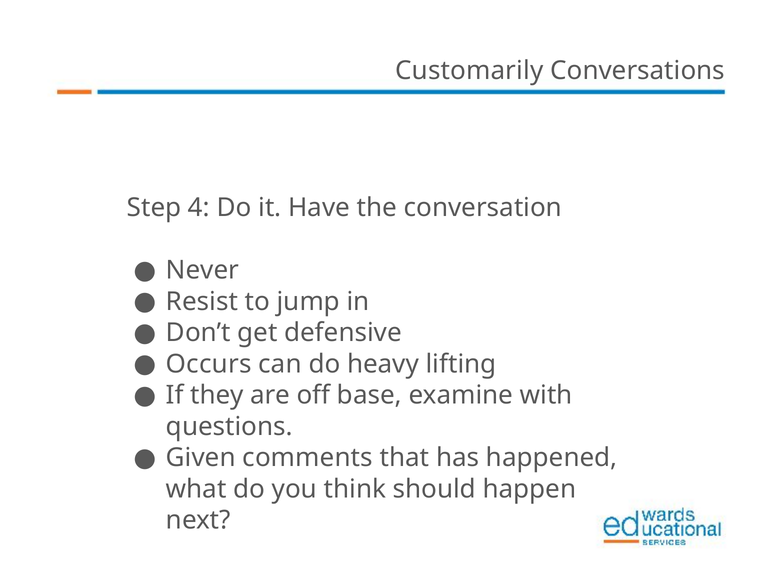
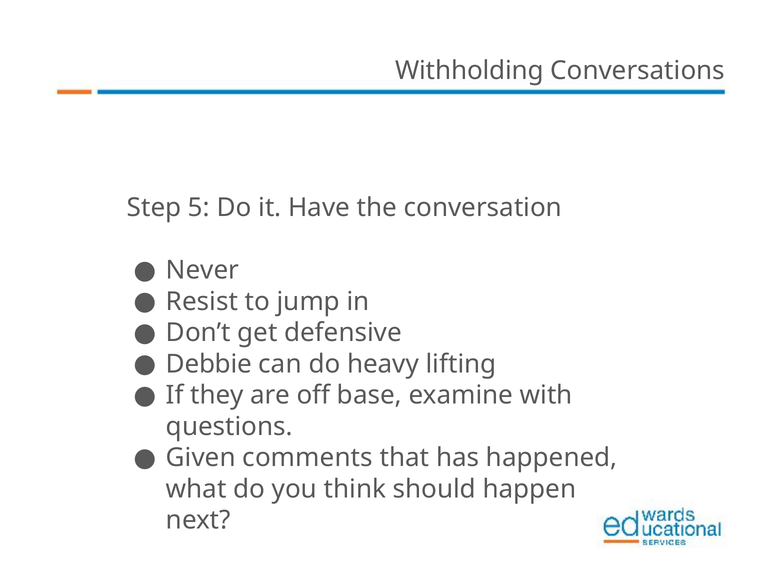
Customarily: Customarily -> Withholding (469, 71)
4: 4 -> 5 (199, 208)
Occurs: Occurs -> Debbie (209, 364)
